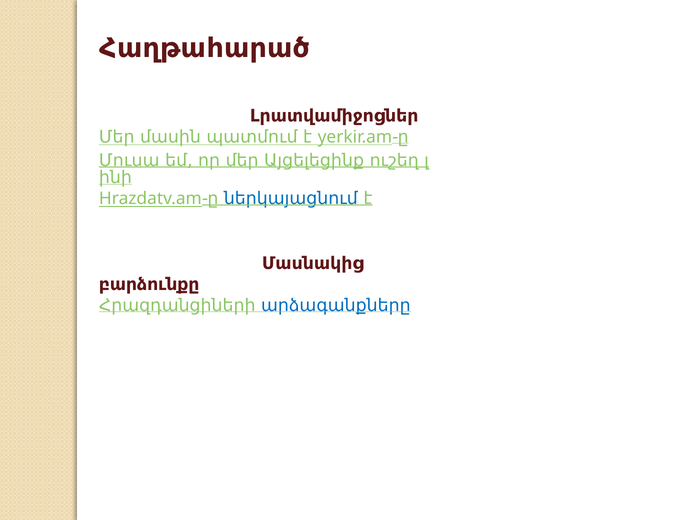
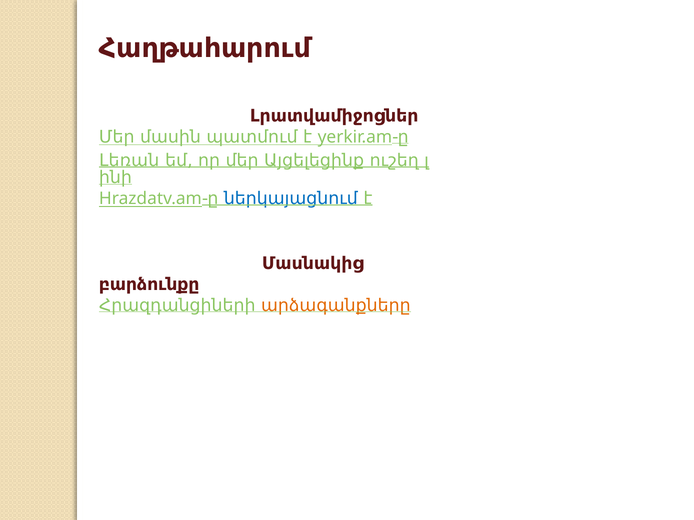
Հաղթահարած: Հաղթահարած -> Հաղթահարում (205, 49)
Մուսա: Մուսա -> Լեռան (129, 161)
արձագանքները colour: blue -> orange (336, 306)
